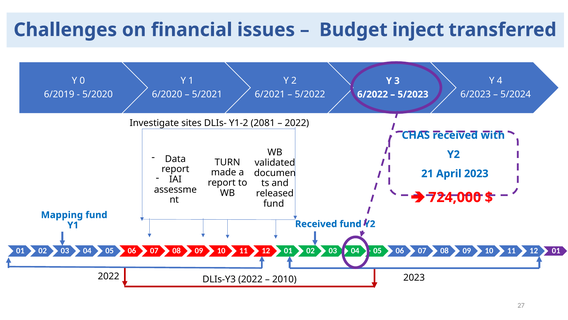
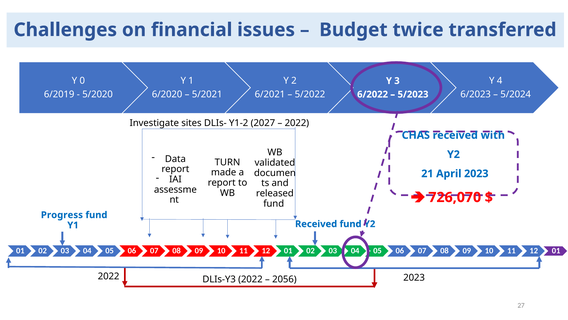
inject: inject -> twice (418, 30)
2081: 2081 -> 2027 (263, 123)
724,000: 724,000 -> 726,070 (455, 197)
Mapping: Mapping -> Progress (62, 215)
2010: 2010 -> 2056 (284, 279)
